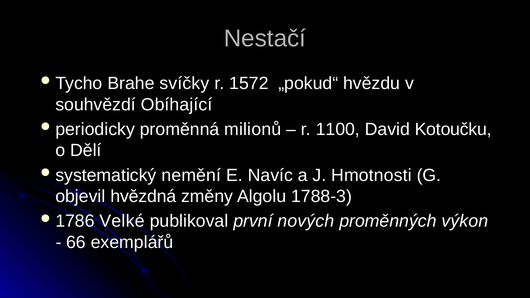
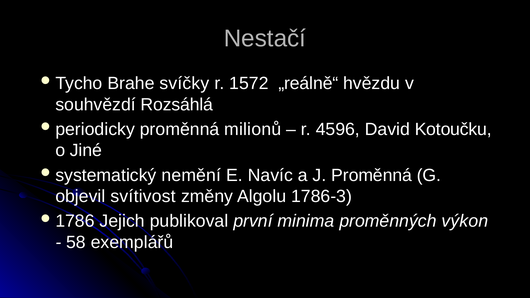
„pokud“: „pokud“ -> „reálně“ (308, 83)
Obíhající: Obíhající -> Rozsáhlá (177, 105)
1100: 1100 -> 4596 (338, 129)
Dělí: Dělí -> Jiné (86, 151)
J Hmotnosti: Hmotnosti -> Proměnná (372, 175)
hvězdná: hvězdná -> svítivost (143, 196)
1788-3: 1788-3 -> 1786-3 (322, 196)
Velké: Velké -> Jejich (122, 221)
nových: nových -> minima (306, 221)
66: 66 -> 58 (76, 242)
